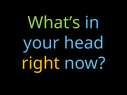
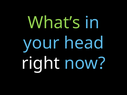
right colour: yellow -> white (41, 63)
